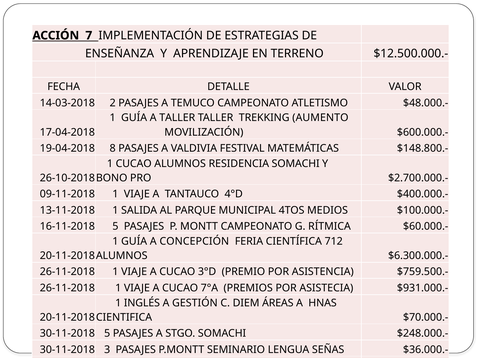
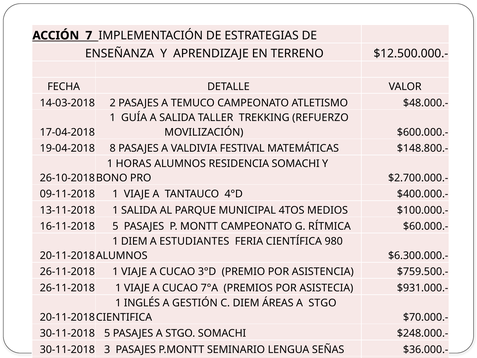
A TALLER: TALLER -> SALIDA (177, 118)
AUMENTO: AUMENTO -> REFUERZO (320, 118)
1 CUCAO: CUCAO -> HORAS (134, 163)
GUÍA: GUÍA -> DIEM (134, 241)
CONCEPCIÓN: CONCEPCIÓN -> ESTUDIANTES (194, 241)
712: 712 -> 980 (334, 241)
HNAS: HNAS -> STGO (322, 303)
